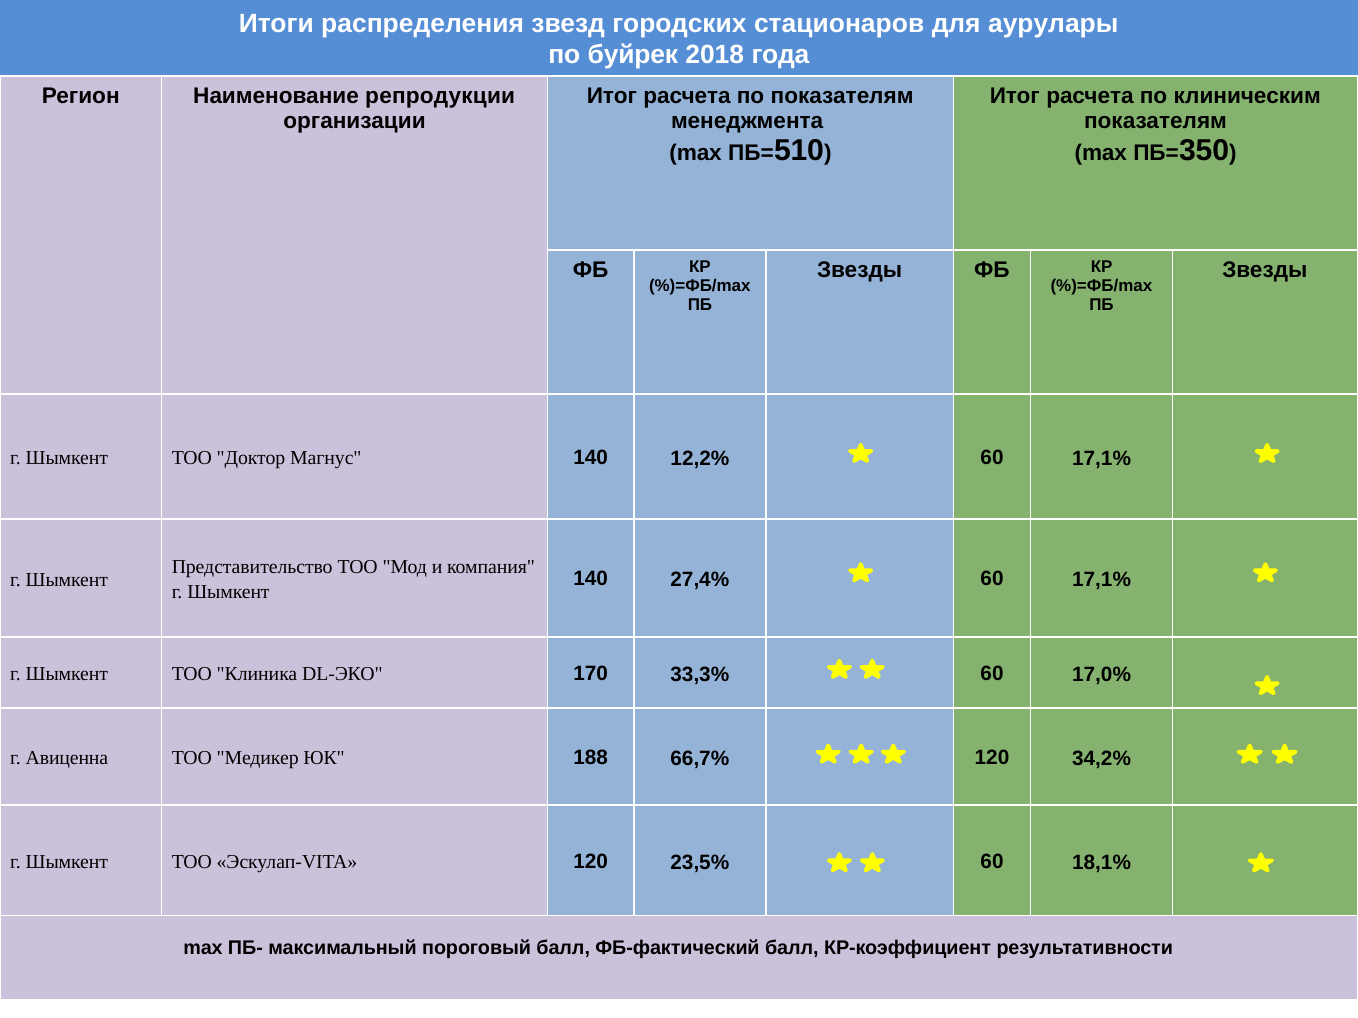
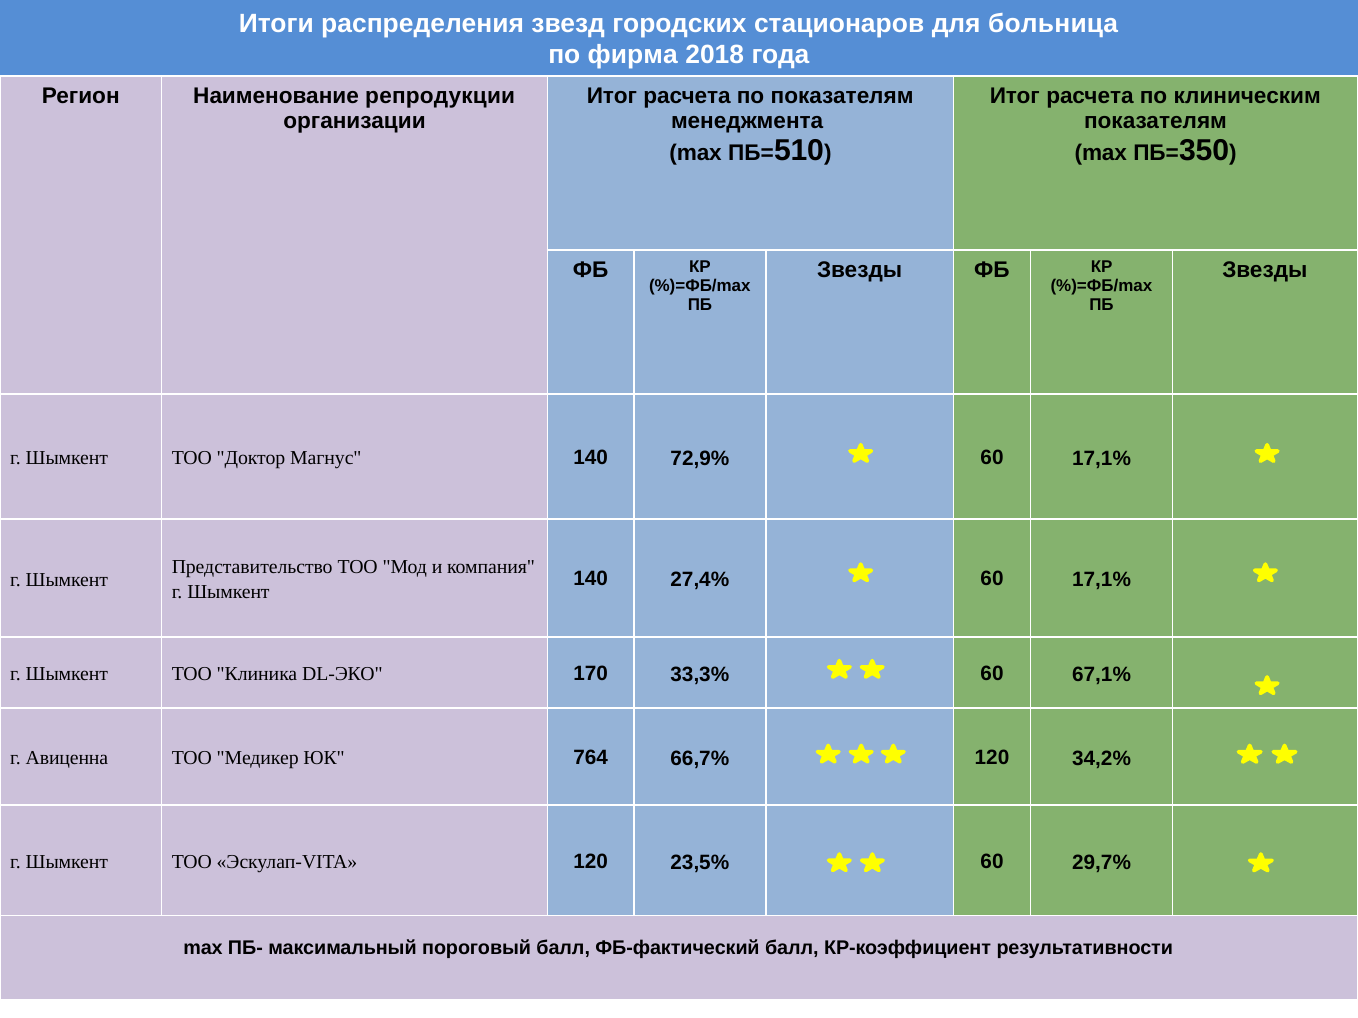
аурулары: аурулары -> больница (1053, 23)
буйрек: буйрек -> фирма (633, 55)
12,2%: 12,2% -> 72,9% (700, 459)
17,0%: 17,0% -> 67,1% (1102, 675)
188: 188 -> 764 (591, 758)
18,1%: 18,1% -> 29,7% (1102, 863)
